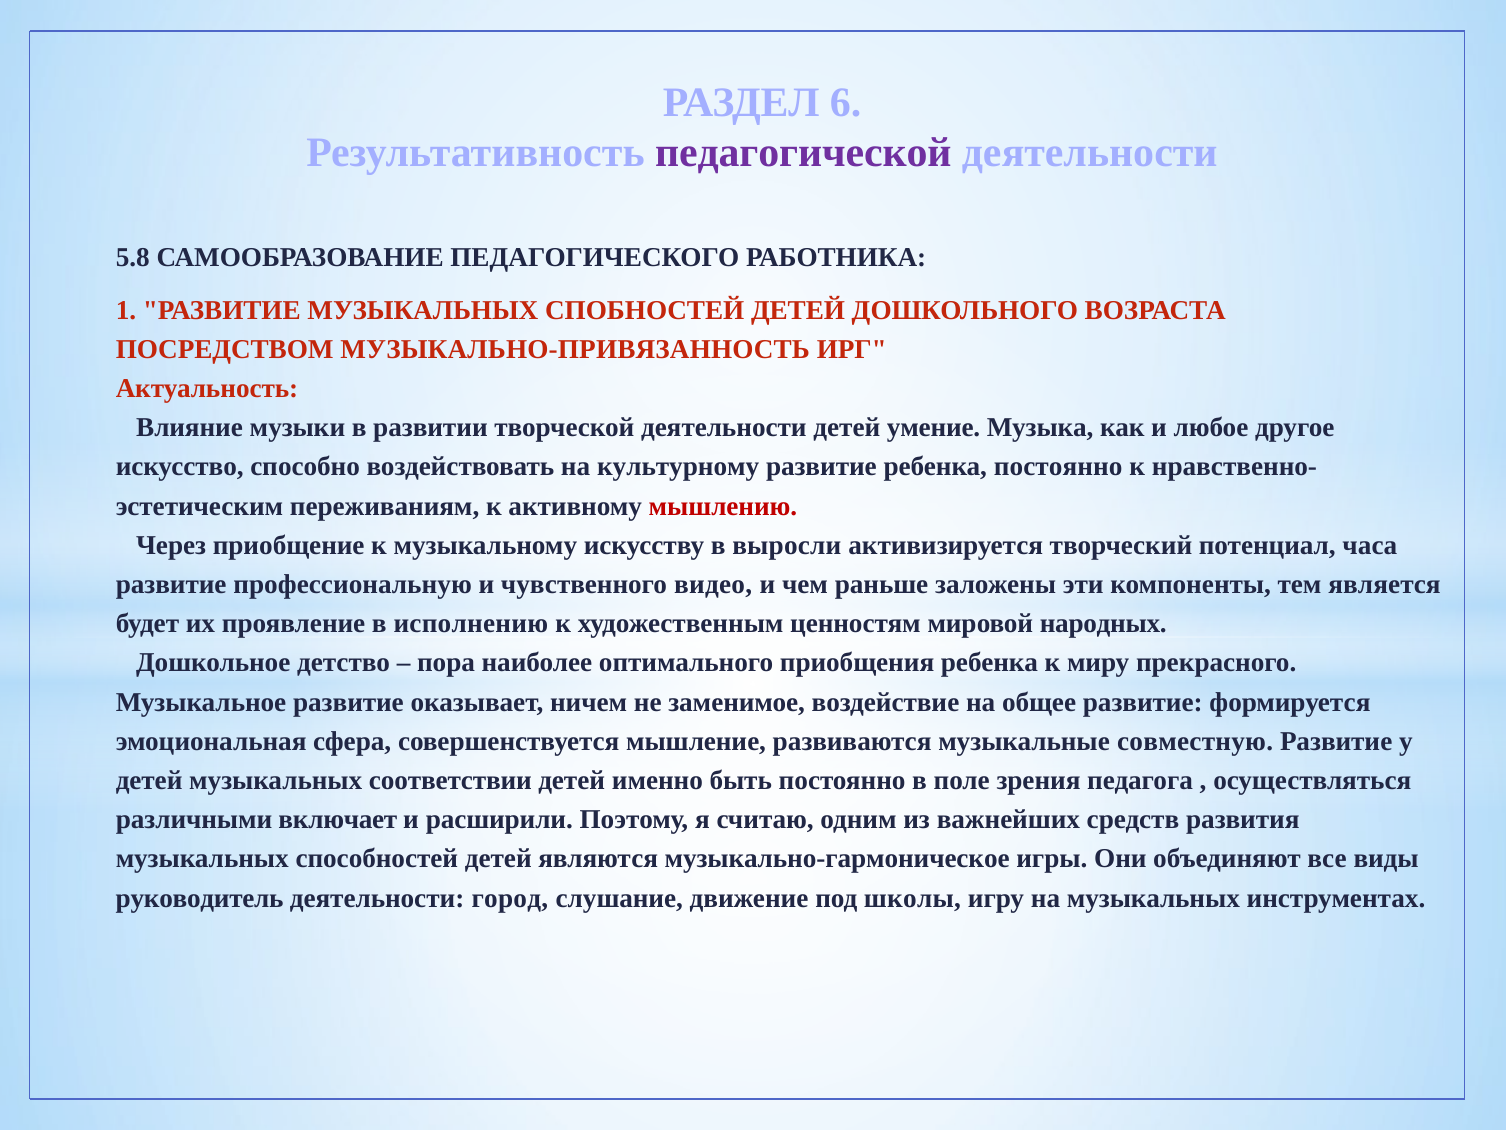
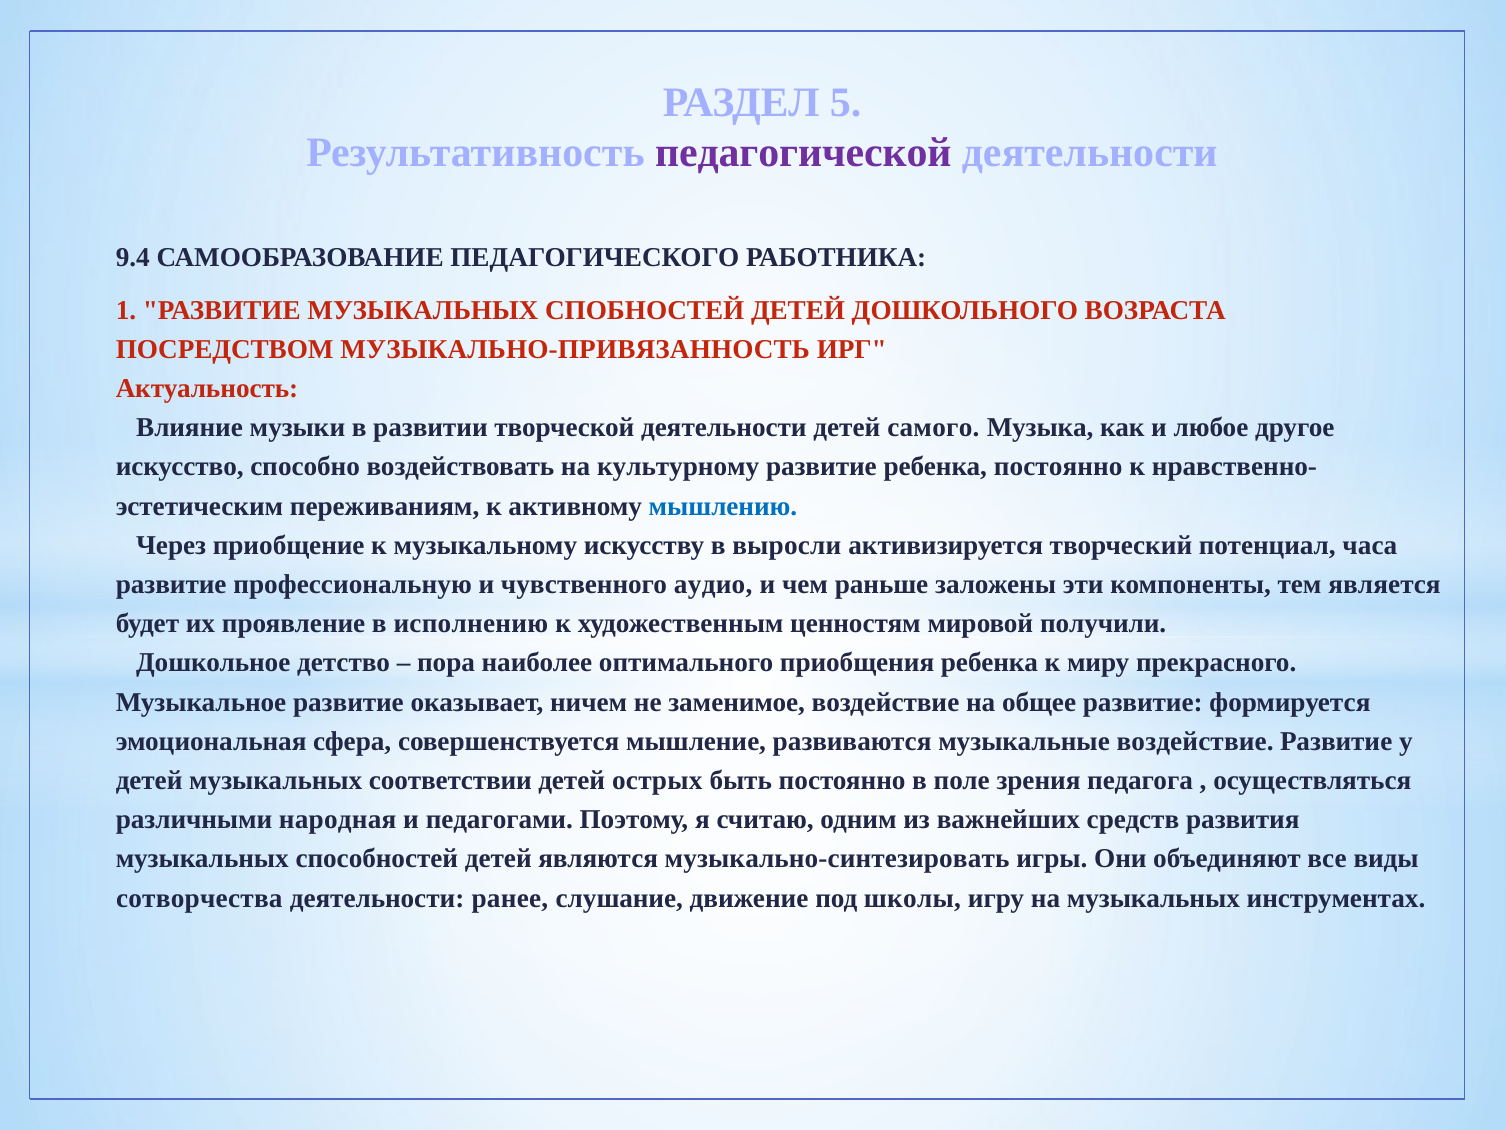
6: 6 -> 5 (846, 102)
5.8: 5.8 -> 9.4 (133, 258)
умение: умение -> самого (933, 428)
мышлению colour: red -> blue (723, 506)
видео: видео -> аудио (713, 584)
народных: народных -> получили (1103, 623)
музыкальные совместную: совместную -> воздействие (1195, 741)
именно: именно -> острых (657, 780)
включает: включает -> народная (338, 819)
расширили: расширили -> педагогами (499, 819)
музыкально-гармоническое: музыкально-гармоническое -> музыкально-синтезировать (837, 859)
руководитель: руководитель -> сотворчества (199, 898)
город: город -> ранее (510, 898)
